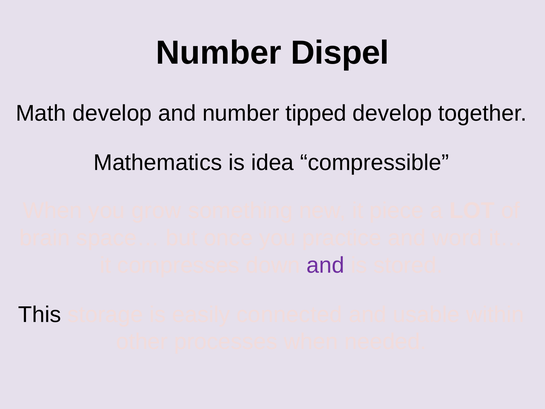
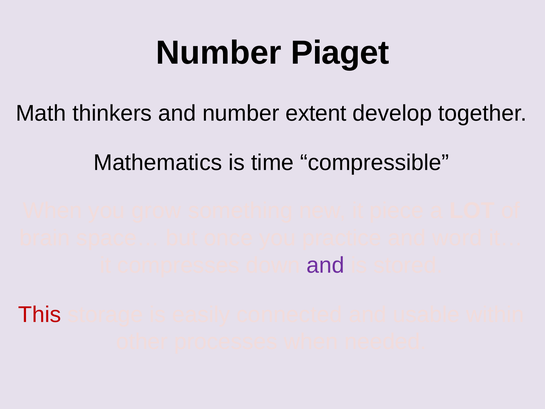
Dispel: Dispel -> Piaget (340, 53)
Math develop: develop -> thinkers (112, 113)
tipped: tipped -> extent (316, 113)
idea: idea -> time (272, 163)
This colour: black -> red (40, 314)
